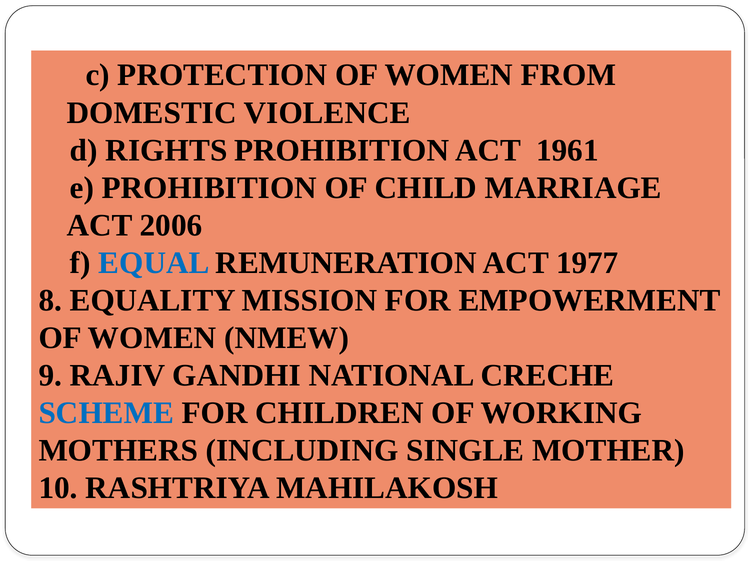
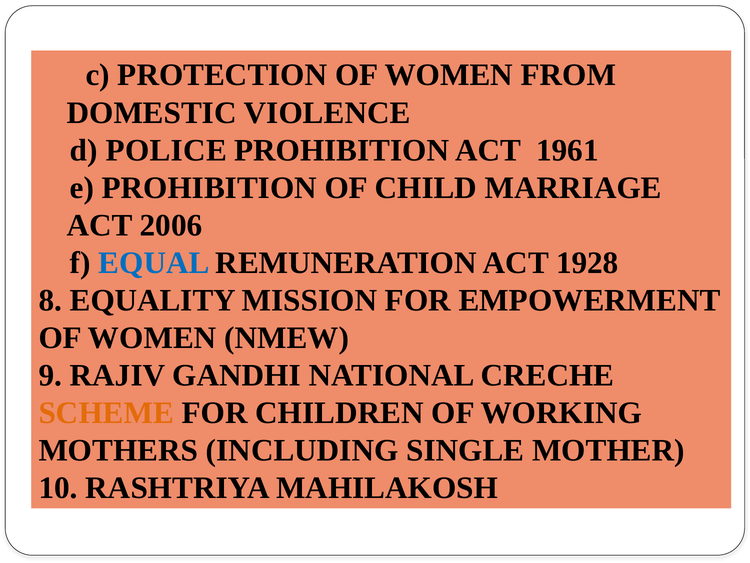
RIGHTS: RIGHTS -> POLICE (166, 150)
1977: 1977 -> 1928 (587, 263)
SCHEME colour: blue -> orange (106, 413)
